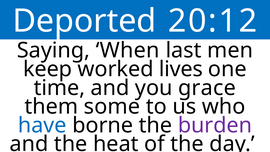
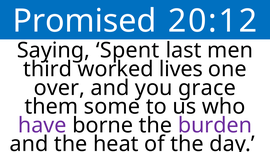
Deported: Deported -> Promised (84, 21)
When: When -> Spent (128, 50)
keep: keep -> third (48, 69)
time: time -> over (59, 88)
have colour: blue -> purple (42, 125)
